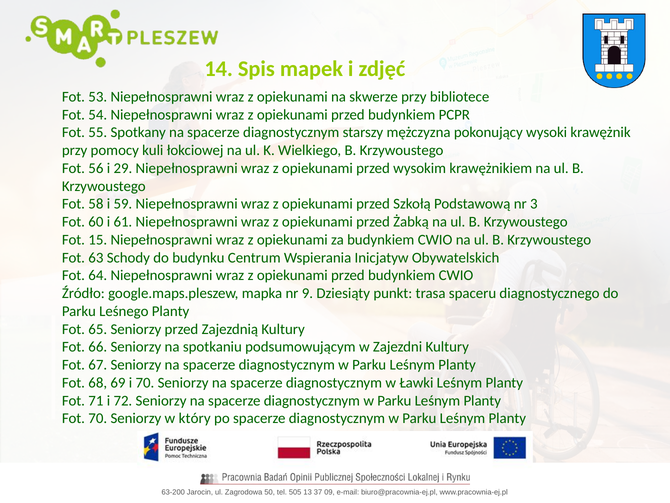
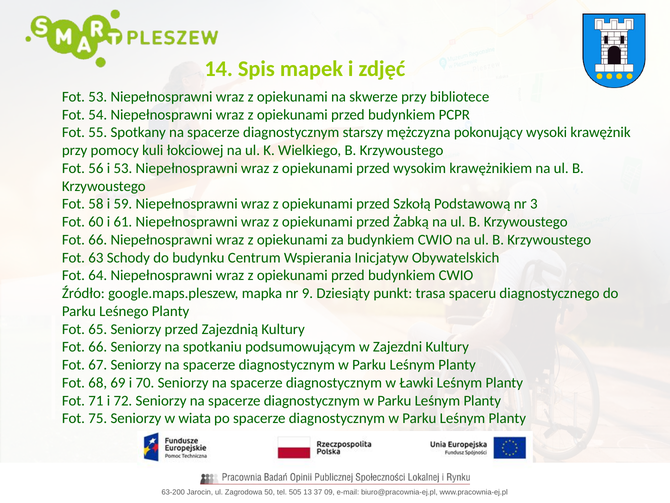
i 29: 29 -> 53 (123, 168)
15: 15 -> 66 (98, 240)
Fot 70: 70 -> 75 (98, 418)
który: który -> wiata (195, 418)
